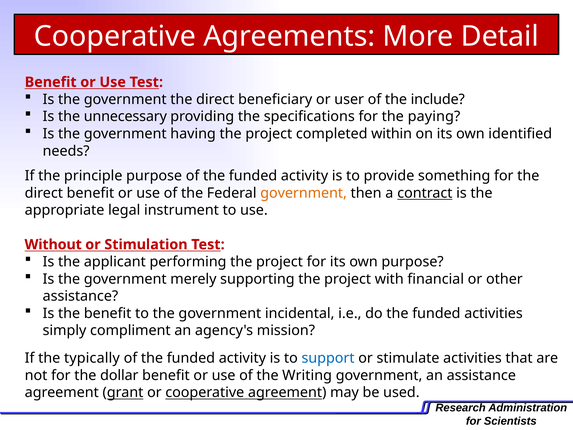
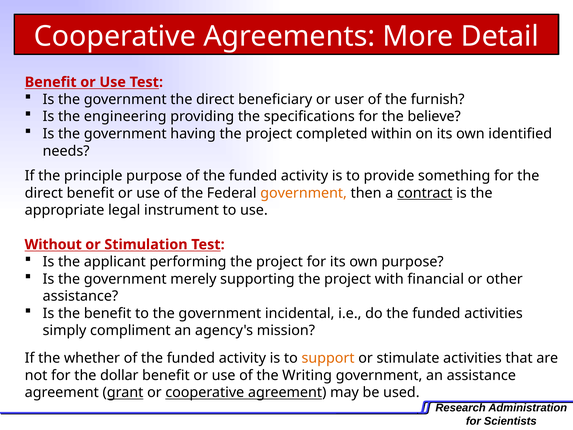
include: include -> furnish (438, 99)
unnecessary: unnecessary -> engineering (125, 116)
paying: paying -> believe (434, 116)
typically: typically -> whether (92, 358)
support colour: blue -> orange (328, 358)
